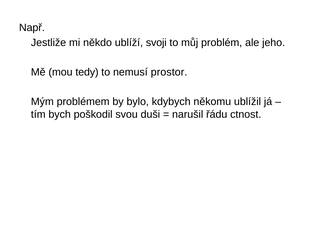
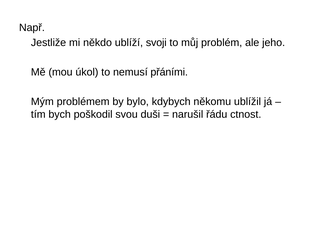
tedy: tedy -> úkol (87, 72)
prostor: prostor -> přáními (169, 72)
